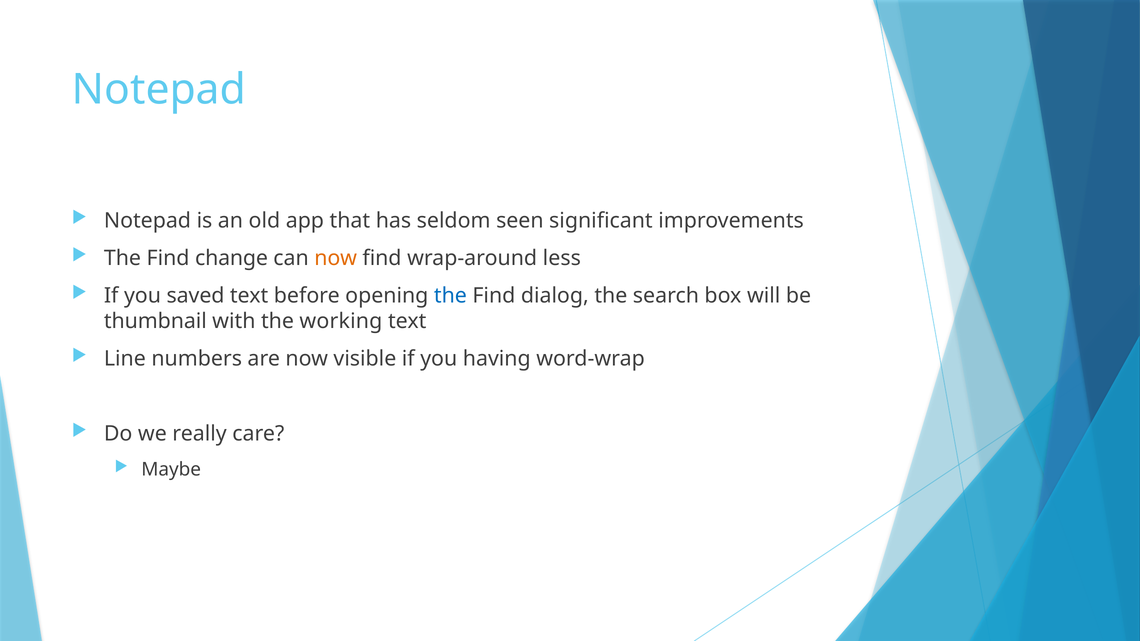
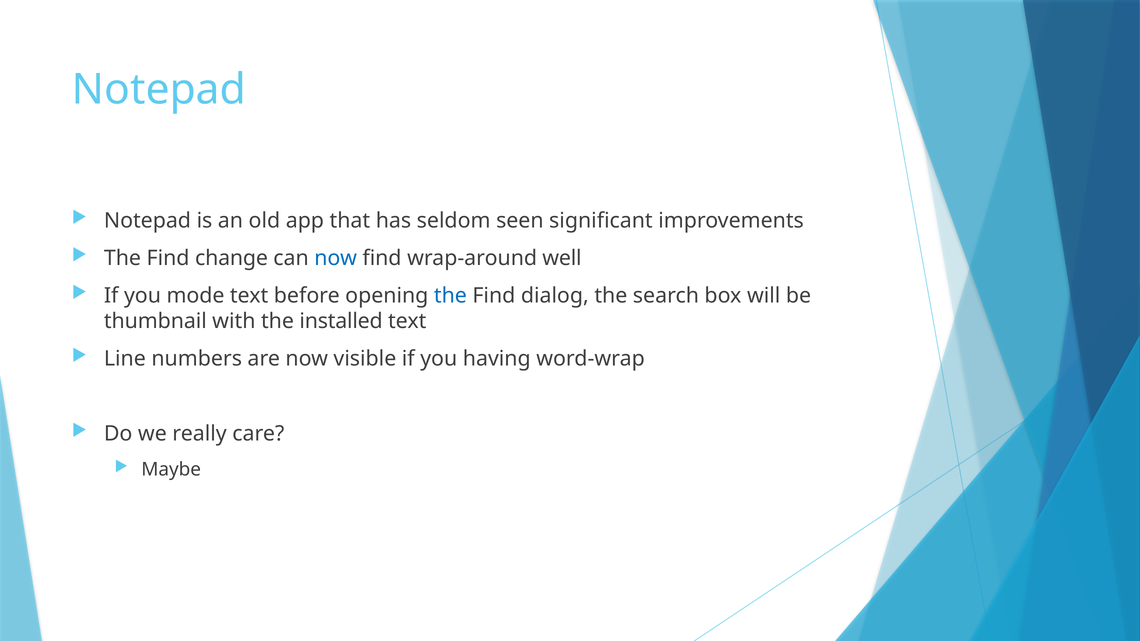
now colour: orange -> blue (336, 258)
less: less -> well (562, 258)
saved: saved -> mode (196, 296)
working: working -> installed (341, 321)
